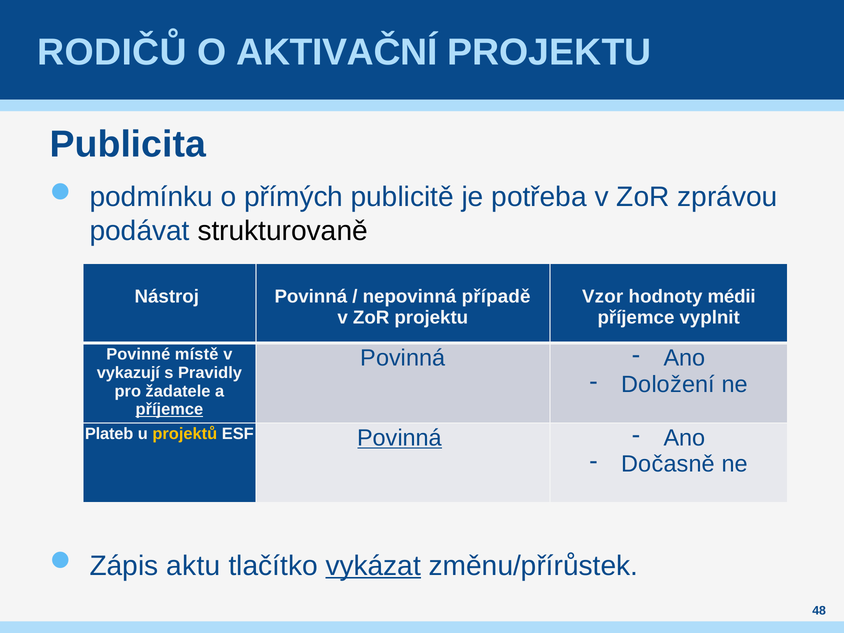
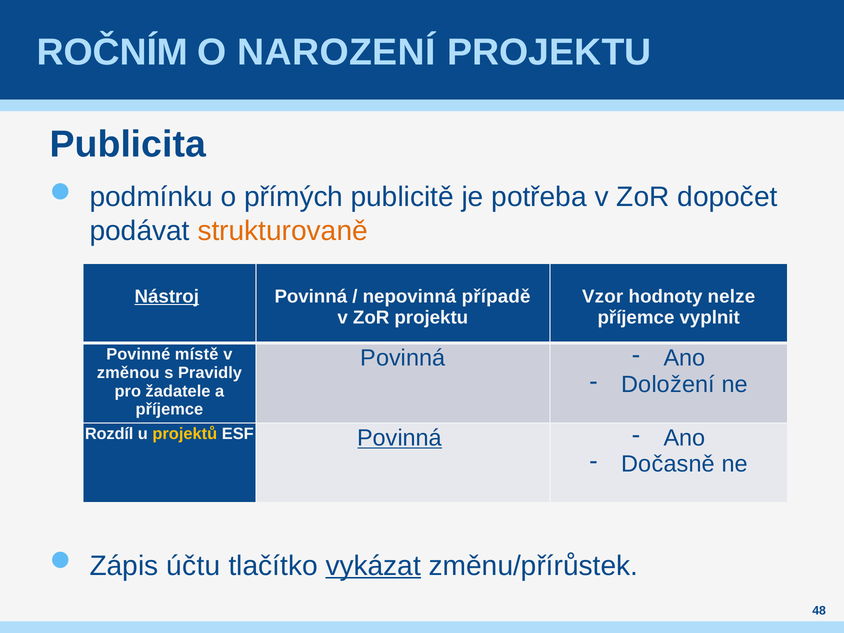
RODIČŮ: RODIČŮ -> ROČNÍM (112, 52)
AKTIVAČNÍ: AKTIVAČNÍ -> NAROZENÍ (337, 52)
zprávou: zprávou -> dopočet (727, 197)
strukturovaně colour: black -> orange (283, 231)
Nástroj underline: none -> present (167, 296)
médii: médii -> nelze (731, 296)
vykazují: vykazují -> změnou (128, 373)
příjemce underline: present -> none (169, 410)
Plateb: Plateb -> Rozdíl (109, 434)
aktu: aktu -> účtu (193, 566)
